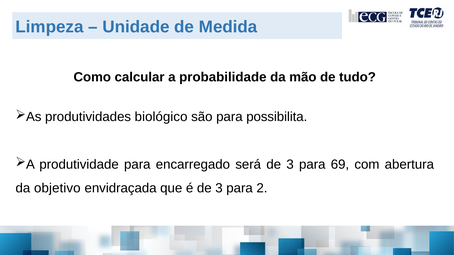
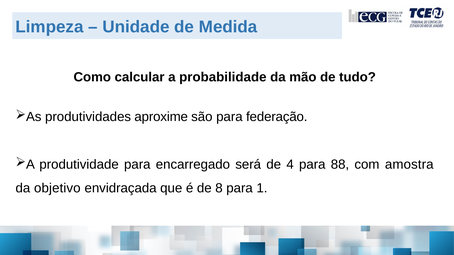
biológico: biológico -> aproxime (161, 117)
possibilita: possibilita -> federação (277, 117)
será de 3: 3 -> 4 (290, 165)
69: 69 -> 88 (340, 165)
abertura: abertura -> amostra (409, 165)
é de 3: 3 -> 8 (219, 188)
2: 2 -> 1 (262, 188)
